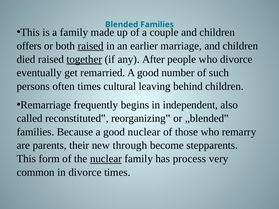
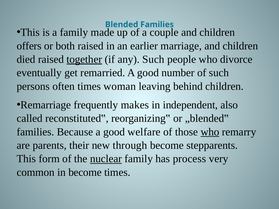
raised underline: present -> none (91, 46)
any After: After -> Such (153, 59)
cultural: cultural -> woman (120, 86)
begins: begins -> makes (135, 105)
good nuclear: nuclear -> welfare (144, 132)
who underline: none -> present (210, 132)
in divorce: divorce -> become (85, 172)
